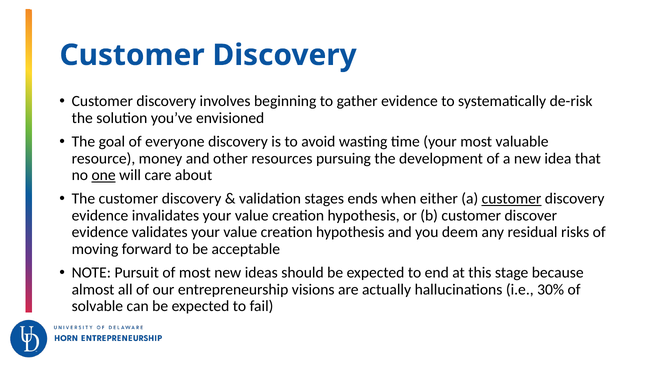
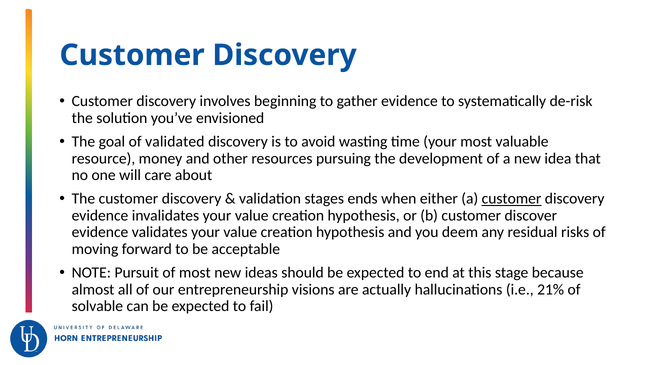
everyone: everyone -> validated (175, 142)
one underline: present -> none (104, 176)
30%: 30% -> 21% (551, 290)
